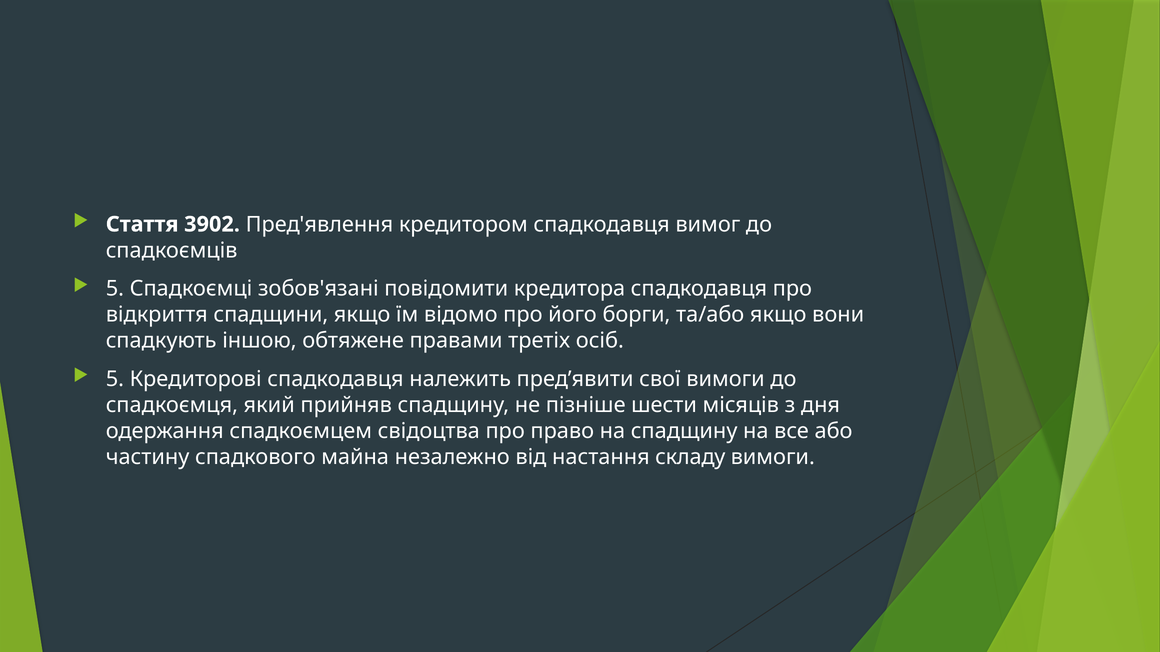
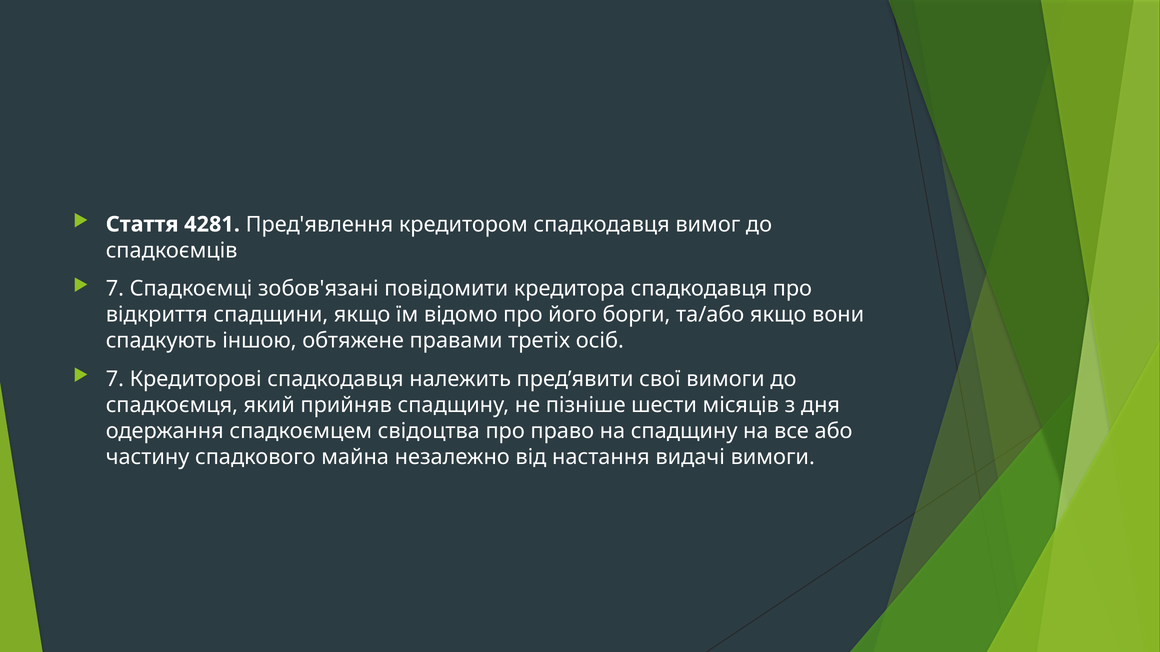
3902: 3902 -> 4281 (212, 225)
5: 5 -> 7 (115, 289)
5: 5 -> 7 (115, 379)
складу: складу -> видачі (690, 457)
